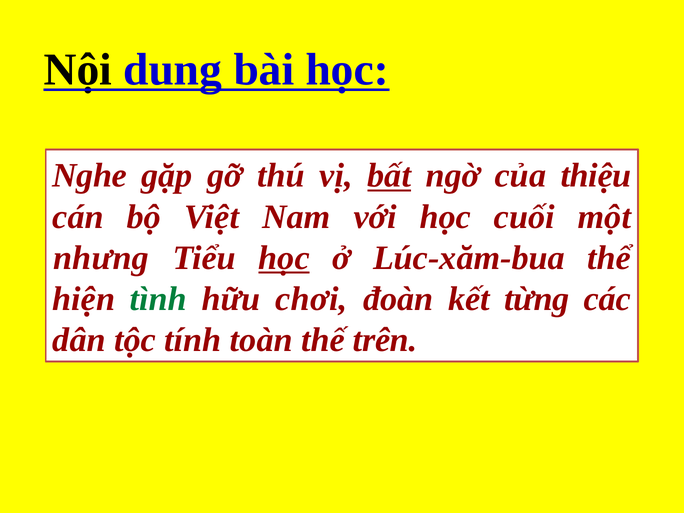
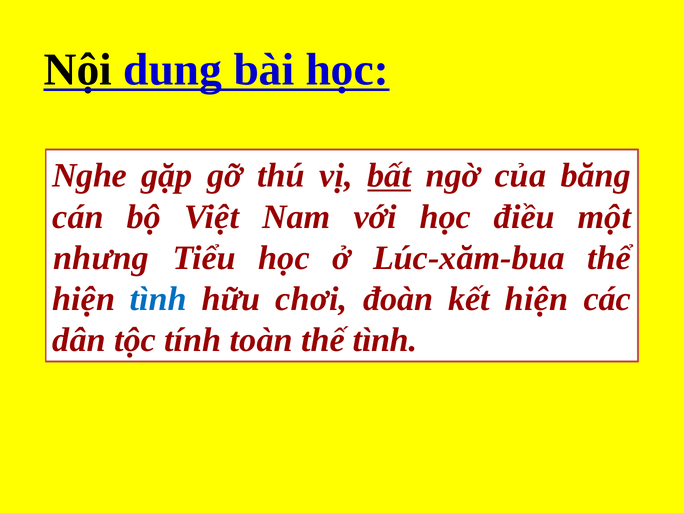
thiệu: thiệu -> băng (596, 176)
cuối: cuối -> điều (524, 217)
học underline: present -> none (284, 258)
tình colour: green -> blue (158, 299)
kết từng: từng -> hiện (537, 299)
thế trên: trên -> tình (385, 340)
